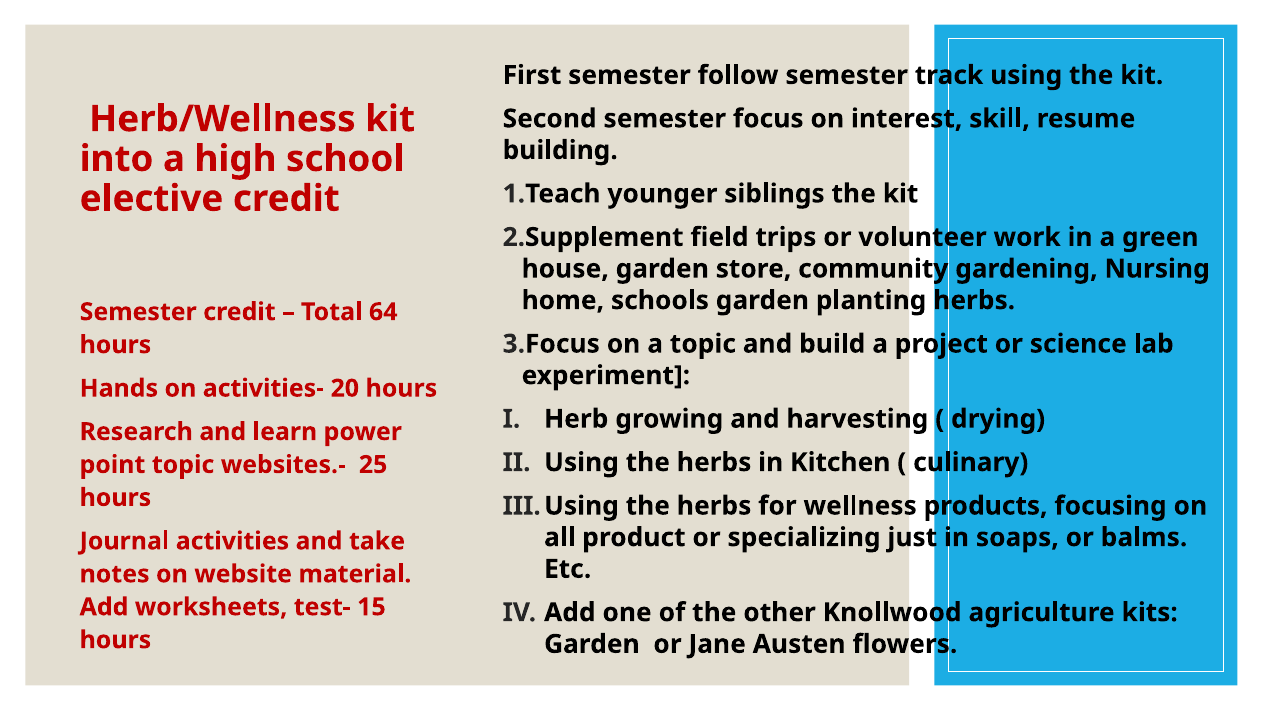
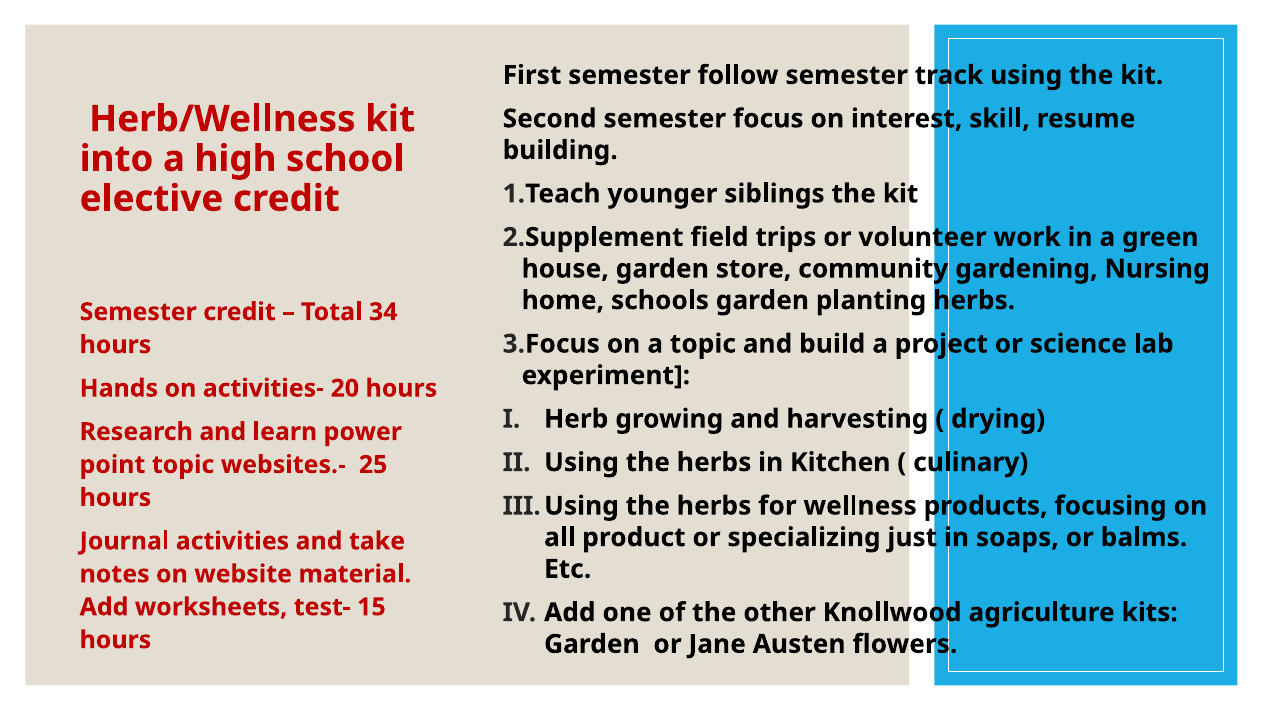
64: 64 -> 34 (383, 312)
